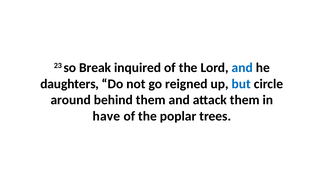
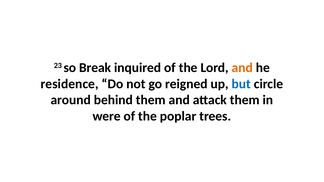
and colour: blue -> orange (242, 68)
daughters: daughters -> residence (70, 84)
have: have -> were (107, 116)
